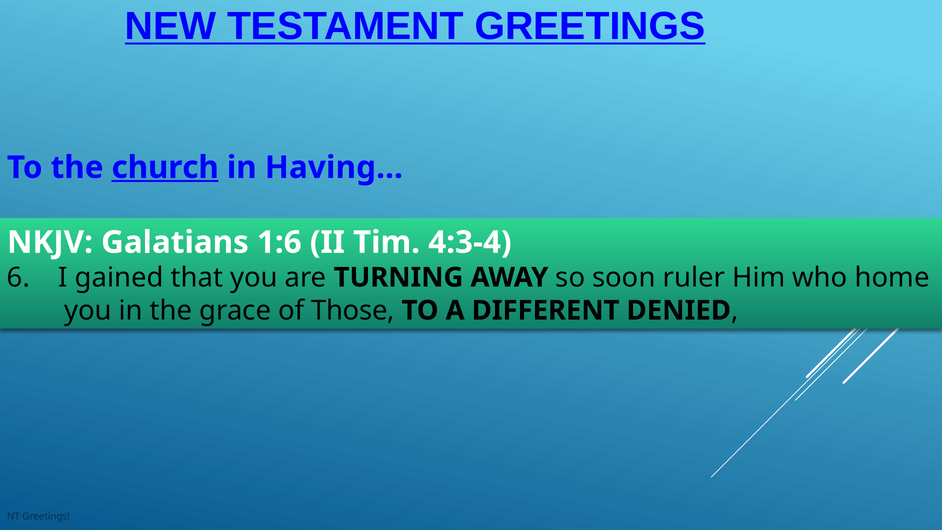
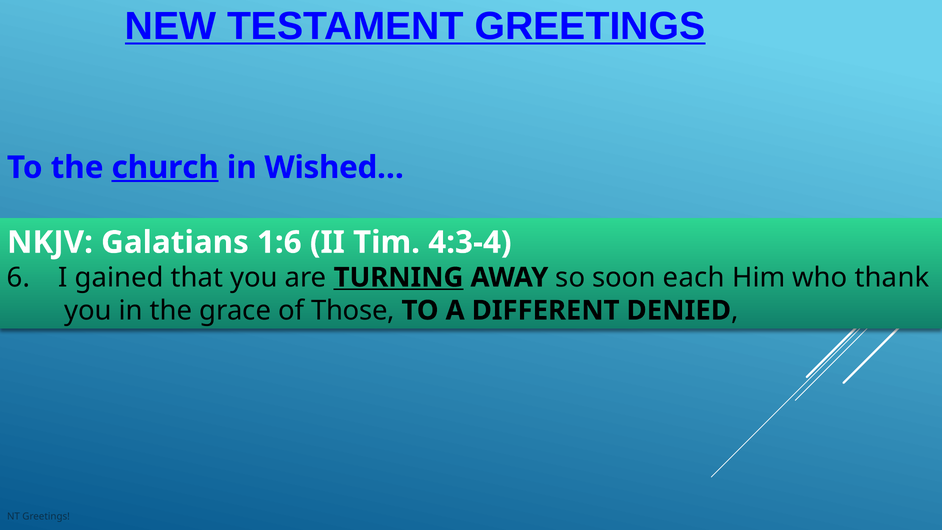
Having…: Having… -> Wished… (334, 167)
TURNING underline: none -> present (399, 277)
ruler: ruler -> each (694, 277)
home: home -> thank (892, 277)
